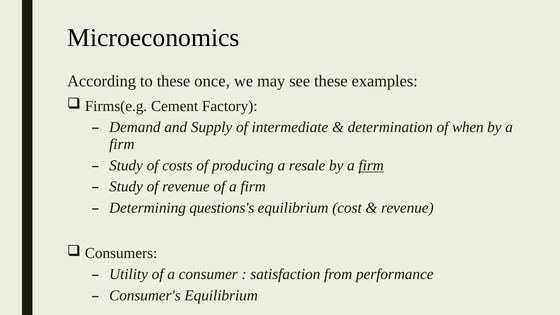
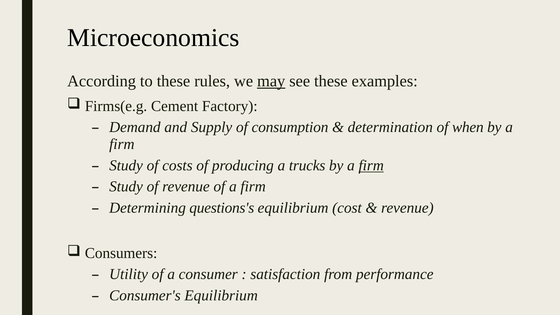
once: once -> rules (212, 81)
may underline: none -> present (271, 81)
intermediate: intermediate -> consumption (290, 127)
resale: resale -> trucks (307, 165)
